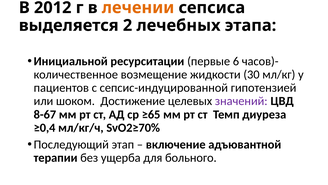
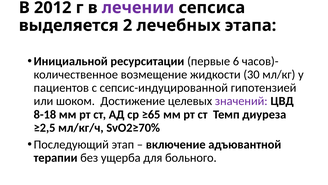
лечении colour: orange -> purple (138, 8)
8-67: 8-67 -> 8-18 (45, 114)
≥0,4: ≥0,4 -> ≥2,5 (45, 127)
